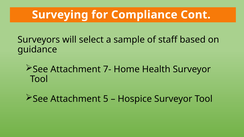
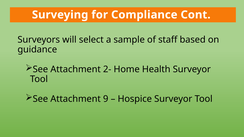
7-: 7- -> 2- (107, 69)
5: 5 -> 9 (106, 99)
